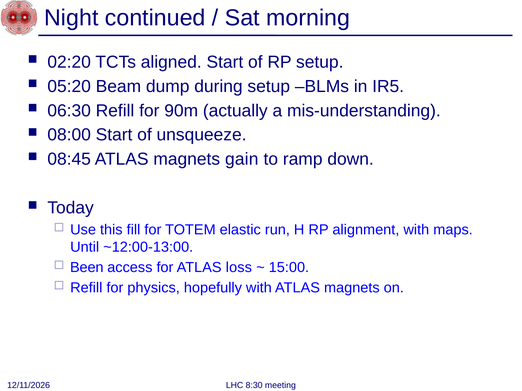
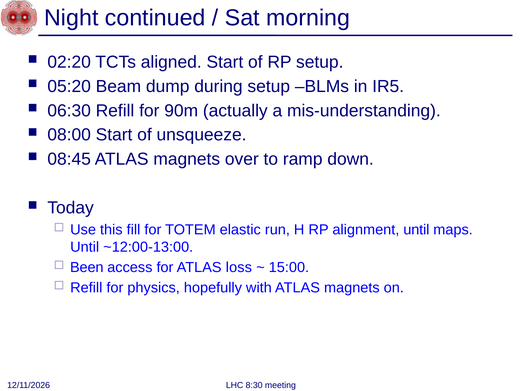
gain: gain -> over (242, 159)
alignment with: with -> until (416, 230)
